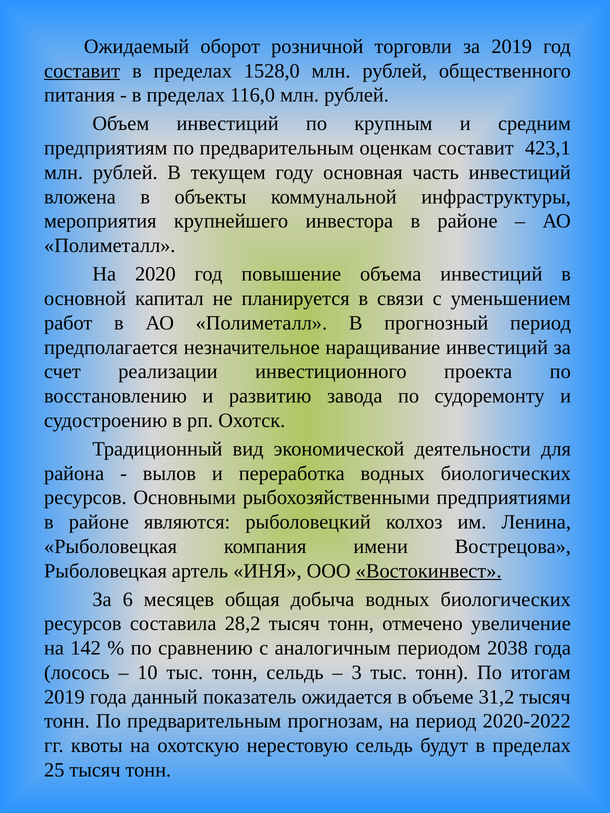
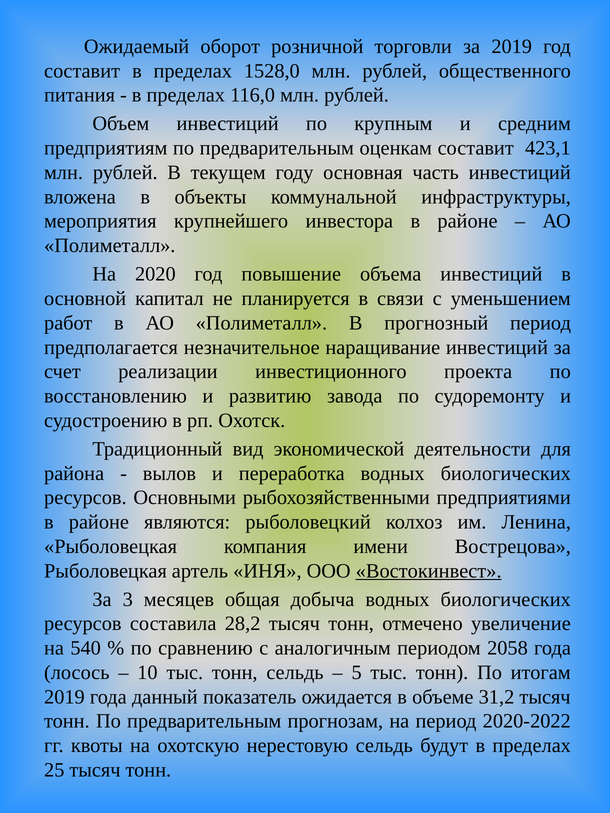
составит underline: present -> none (82, 71)
6: 6 -> 3 (128, 600)
142: 142 -> 540 (86, 648)
2038: 2038 -> 2058 (507, 648)
3: 3 -> 5 (357, 673)
